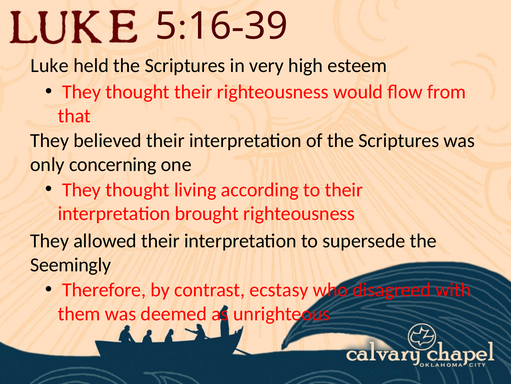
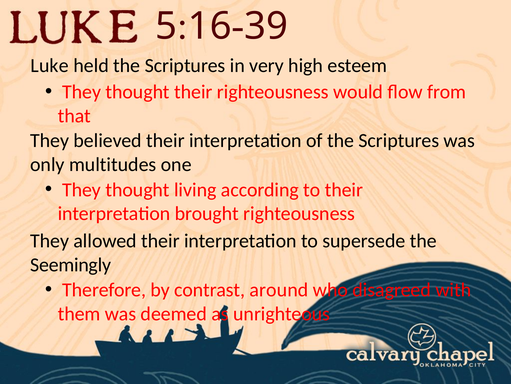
concerning: concerning -> multitudes (113, 164)
ecstasy: ecstasy -> around (279, 290)
